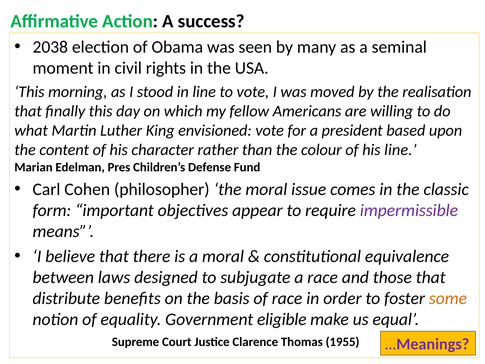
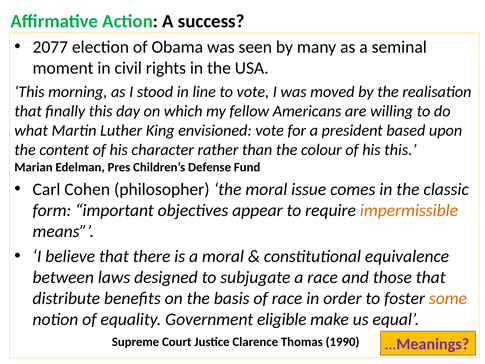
2038: 2038 -> 2077 (50, 47)
his line: line -> this (400, 150)
impermissible colour: purple -> orange (409, 210)
1955: 1955 -> 1990 (343, 342)
